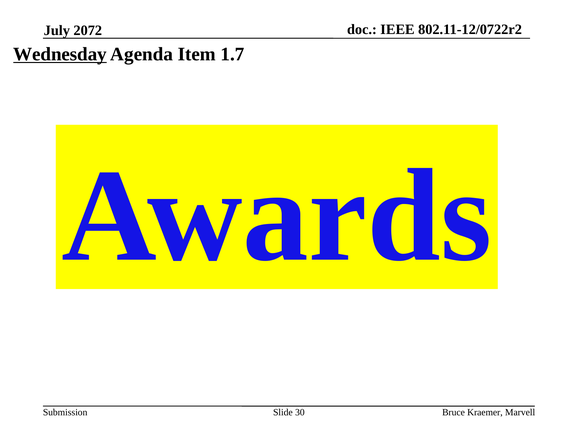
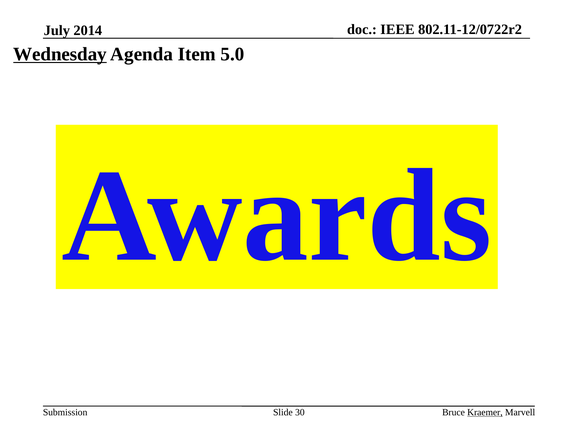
2072: 2072 -> 2014 (88, 31)
1.7: 1.7 -> 5.0 (233, 54)
Kraemer underline: none -> present (485, 412)
